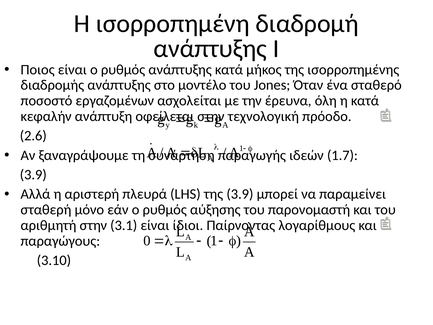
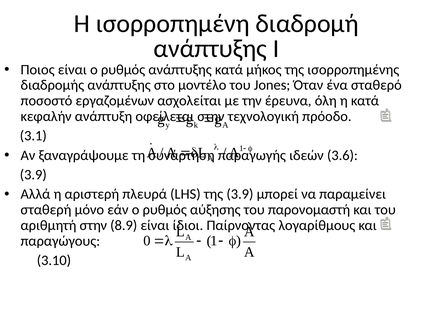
2.6: 2.6 -> 3.1 (33, 136)
1.7: 1.7 -> 3.6 (342, 155)
3.1: 3.1 -> 8.9 (124, 225)
